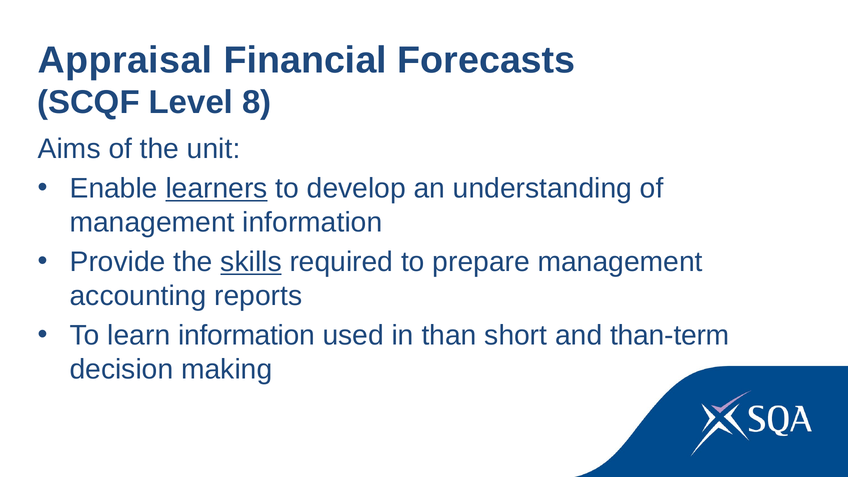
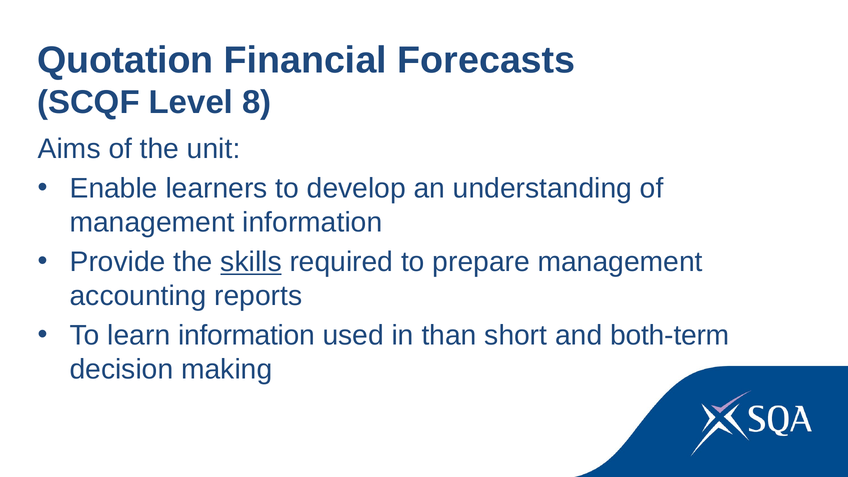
Appraisal: Appraisal -> Quotation (125, 60)
learners underline: present -> none (217, 189)
than-term: than-term -> both-term (670, 336)
